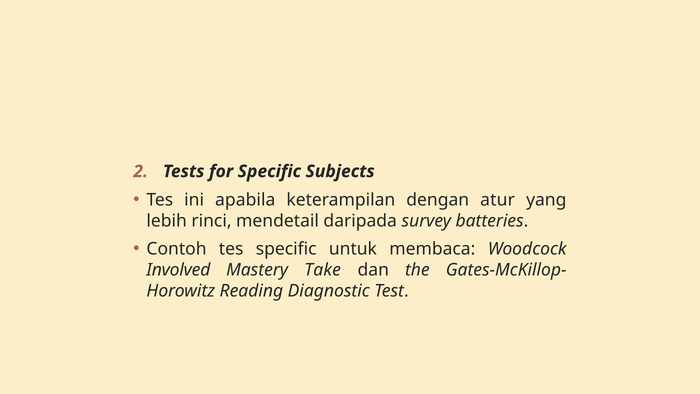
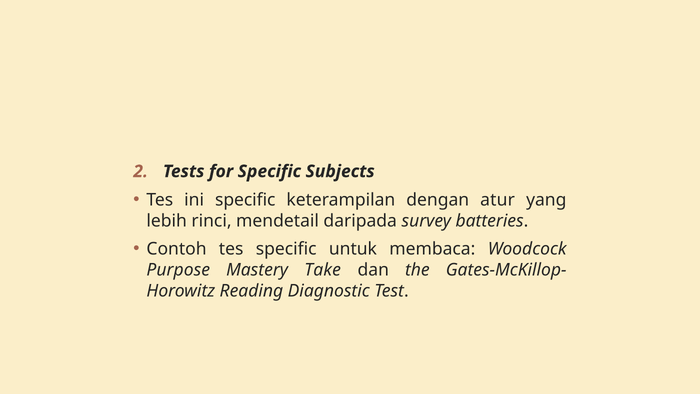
ini apabila: apabila -> specific (245, 200)
Involved: Involved -> Purpose (178, 270)
